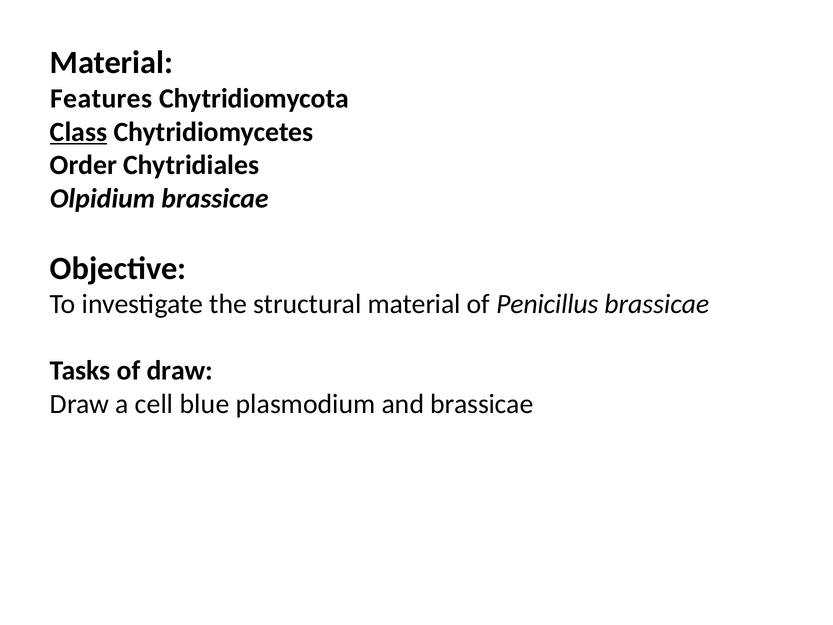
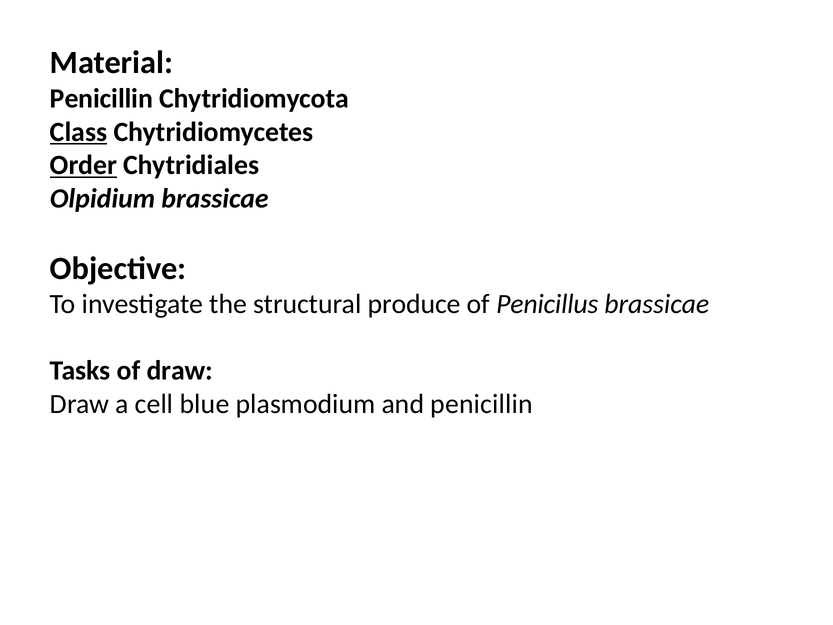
Features: Features -> Penicillin (101, 99)
Order underline: none -> present (83, 165)
structural material: material -> produce (414, 304)
and brassicae: brassicae -> penicillin (482, 404)
